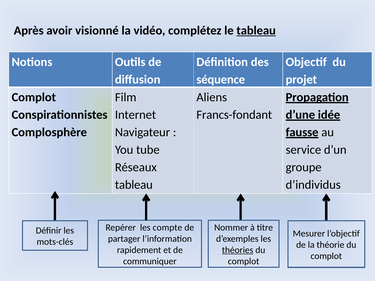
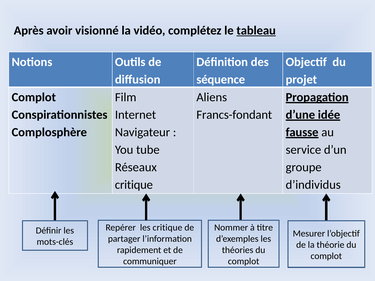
tableau: tableau -> critique (134, 185)
les compte: compte -> critique (167, 228)
théories underline: present -> none (238, 250)
